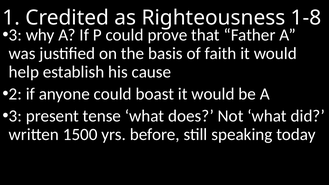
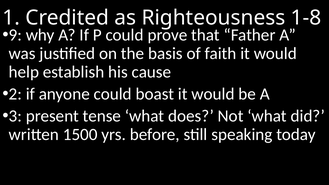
3: 3 -> 9 (15, 35)
